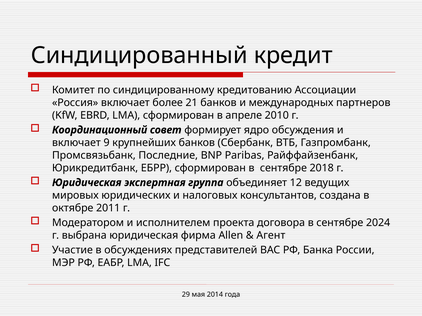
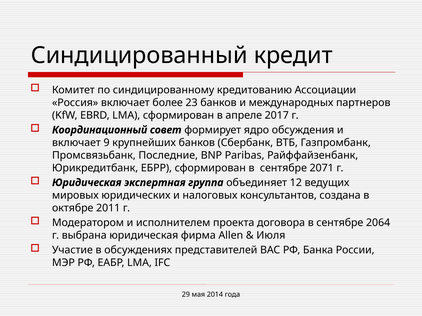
21: 21 -> 23 (192, 103)
2010: 2010 -> 2017 (277, 115)
2018: 2018 -> 2071 (322, 168)
2024: 2024 -> 2064 (378, 223)
Агент: Агент -> Июля (271, 236)
